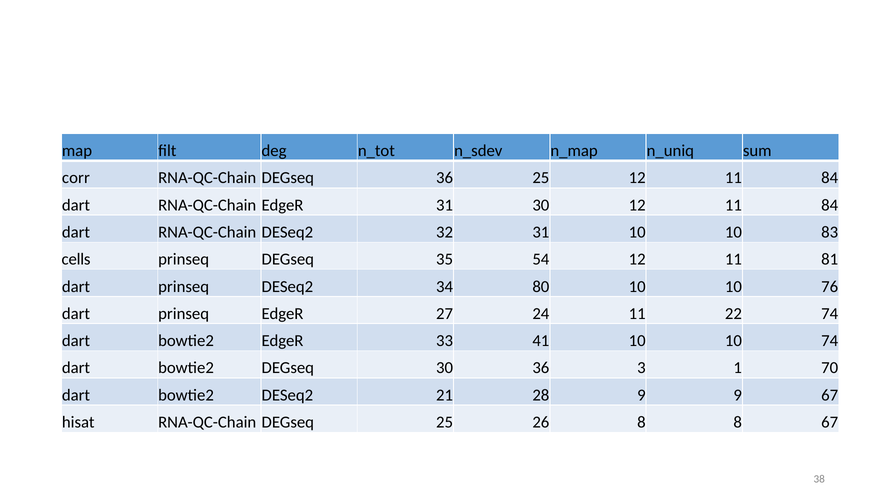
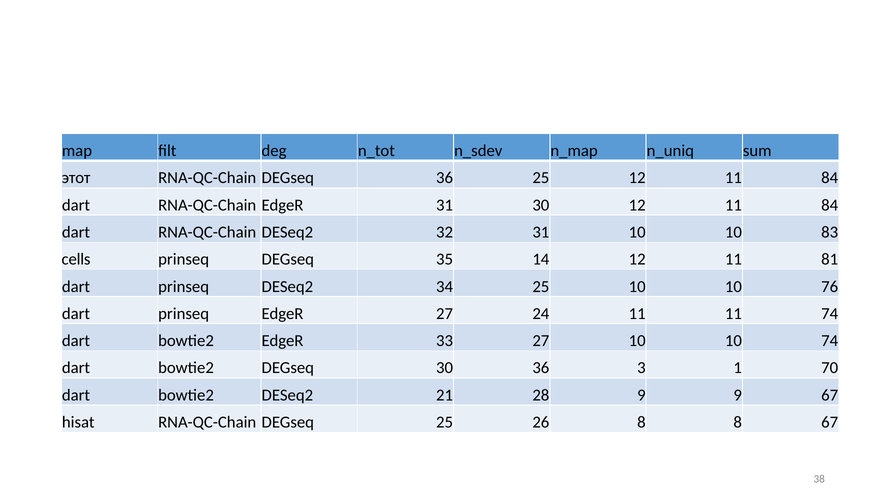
corr: corr -> этот (76, 178)
54: 54 -> 14 (541, 259)
34 80: 80 -> 25 (541, 287)
11 22: 22 -> 11 (733, 314)
33 41: 41 -> 27 (541, 341)
